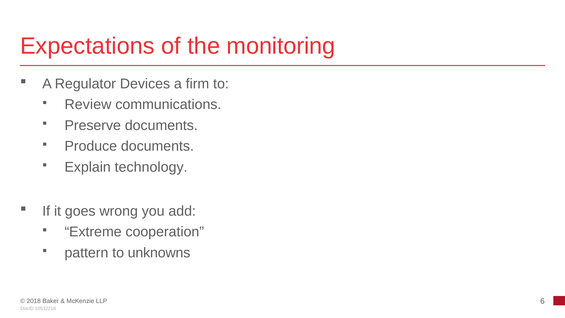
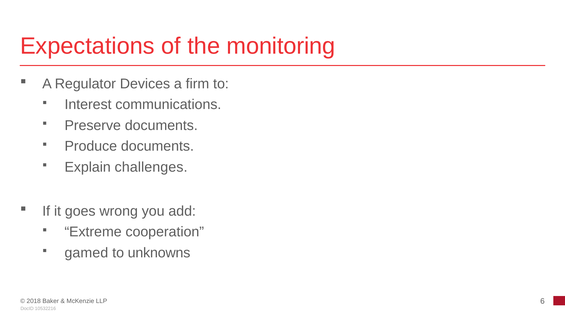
Review: Review -> Interest (88, 105)
technology: technology -> challenges (151, 167)
pattern: pattern -> gamed (86, 253)
